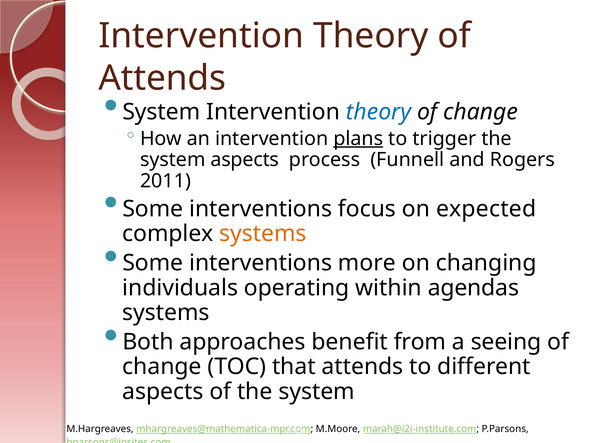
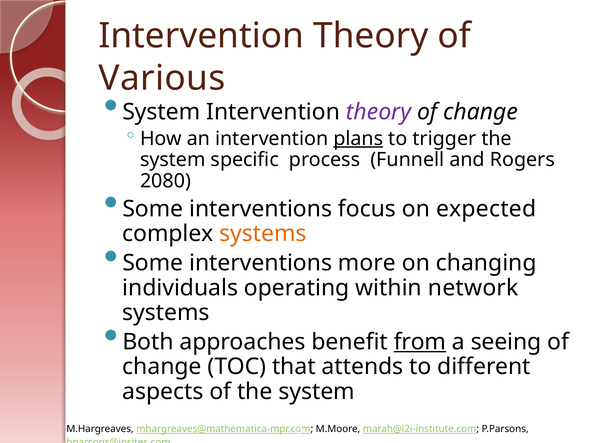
Attends: Attends -> Various (162, 78)
theory colour: blue -> purple (379, 112)
system aspects: aspects -> specific (245, 160)
2011: 2011 -> 2080 (165, 181)
agendas: agendas -> network (473, 288)
from underline: none -> present (420, 342)
